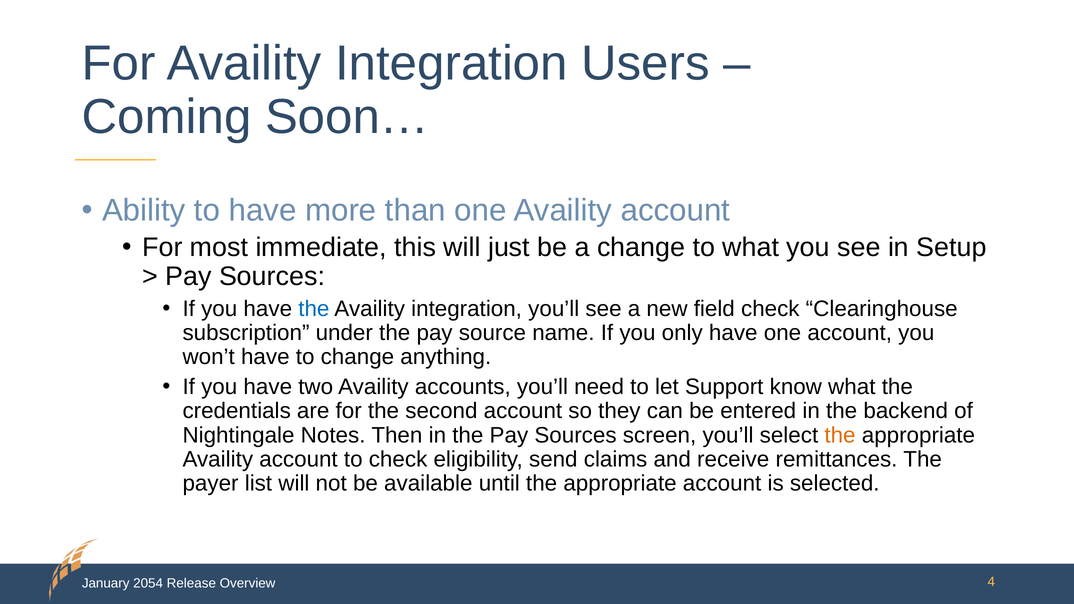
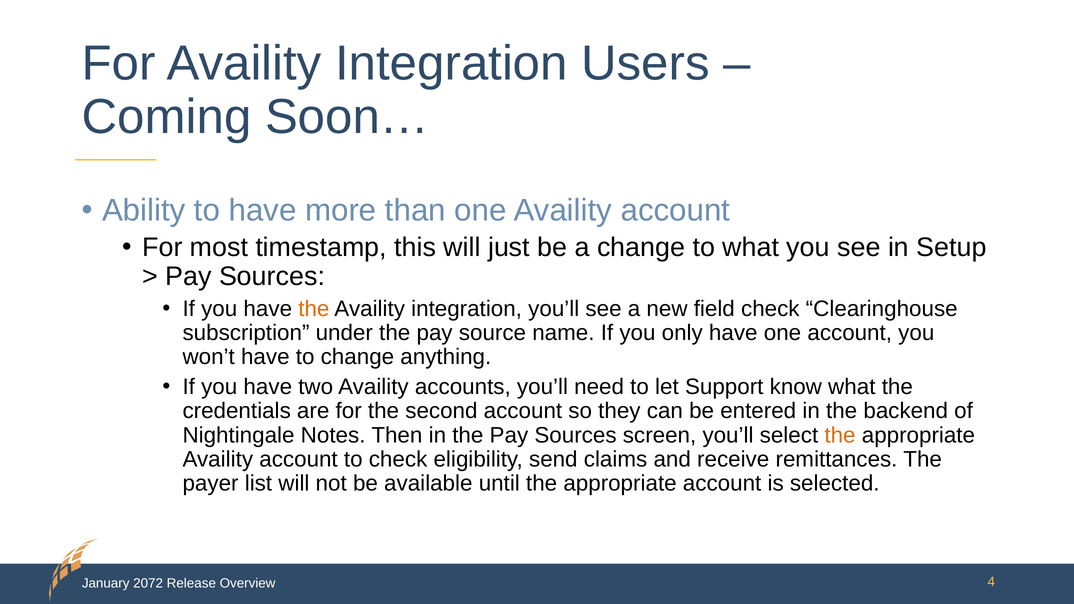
immediate: immediate -> timestamp (321, 248)
the colour: blue -> orange (314, 309)
2054: 2054 -> 2072 (148, 583)
